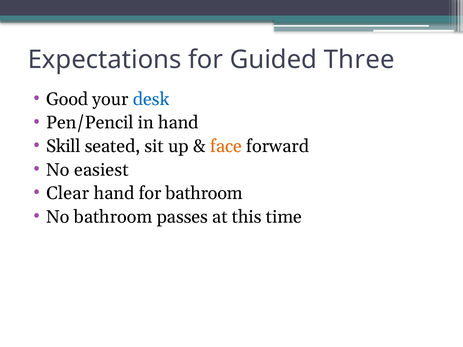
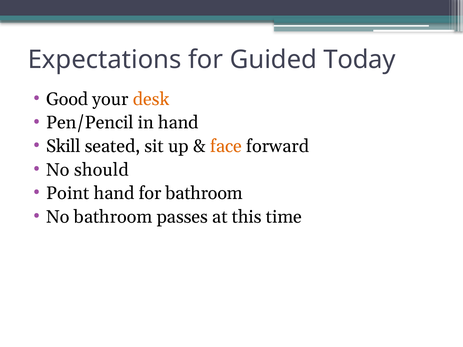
Three: Three -> Today (359, 60)
desk colour: blue -> orange (151, 99)
easiest: easiest -> should (101, 170)
Clear: Clear -> Point (68, 193)
